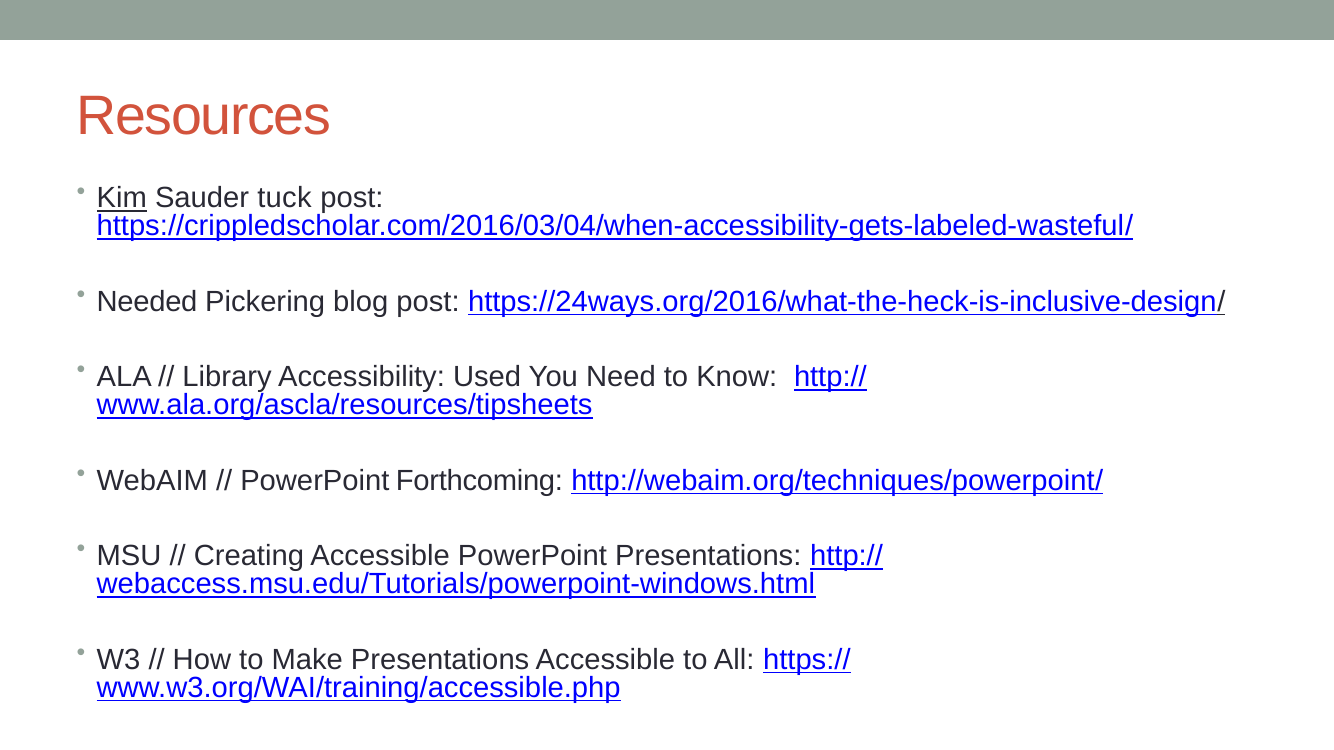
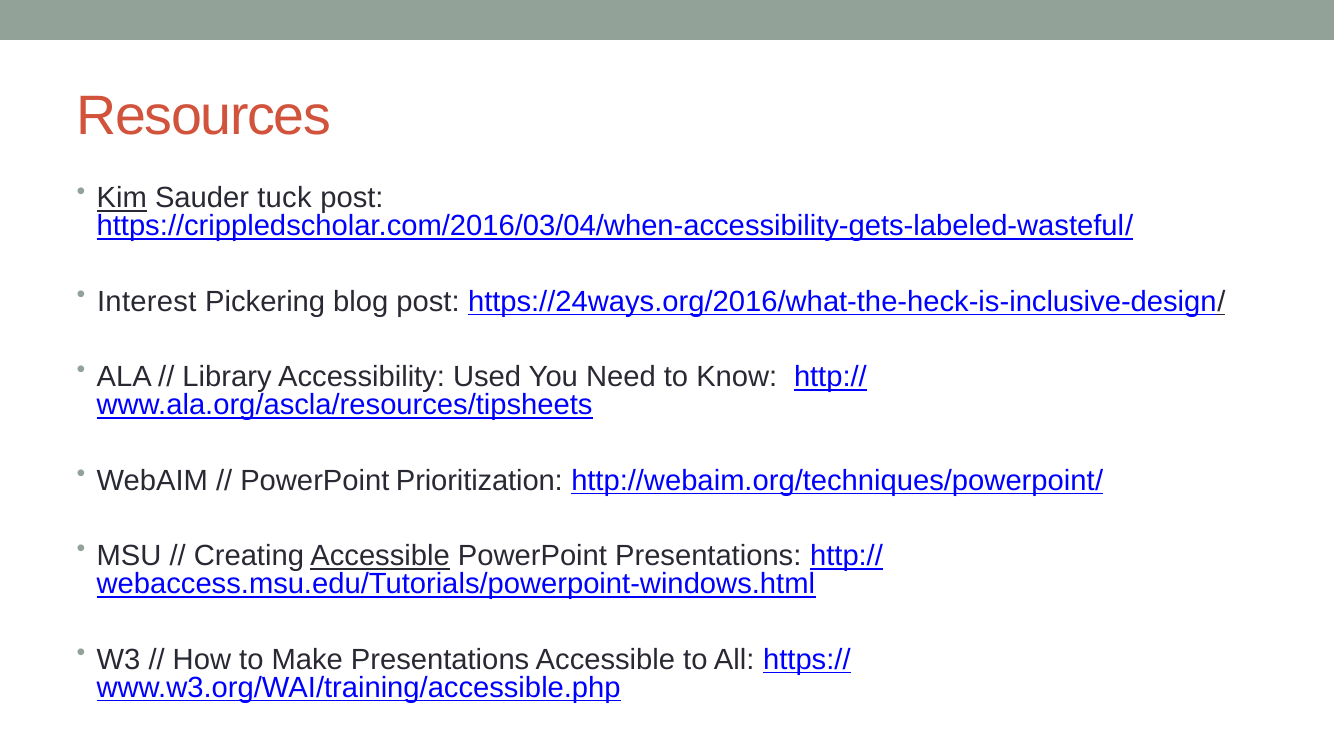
Needed: Needed -> Interest (147, 302)
Forthcoming: Forthcoming -> Prioritization (479, 481)
Accessible underline: none -> present (380, 556)
